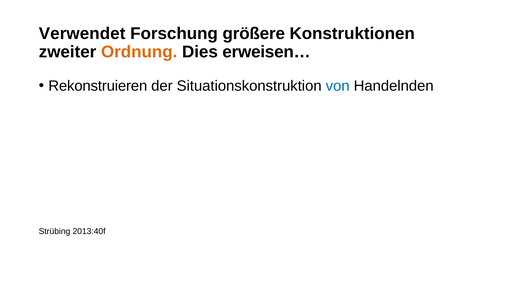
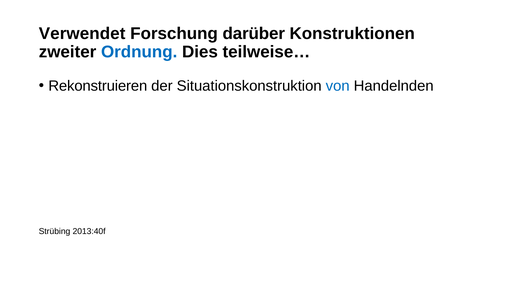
größere: größere -> darüber (254, 34)
Ordnung colour: orange -> blue (139, 52)
erweisen…: erweisen… -> teilweise… (266, 52)
